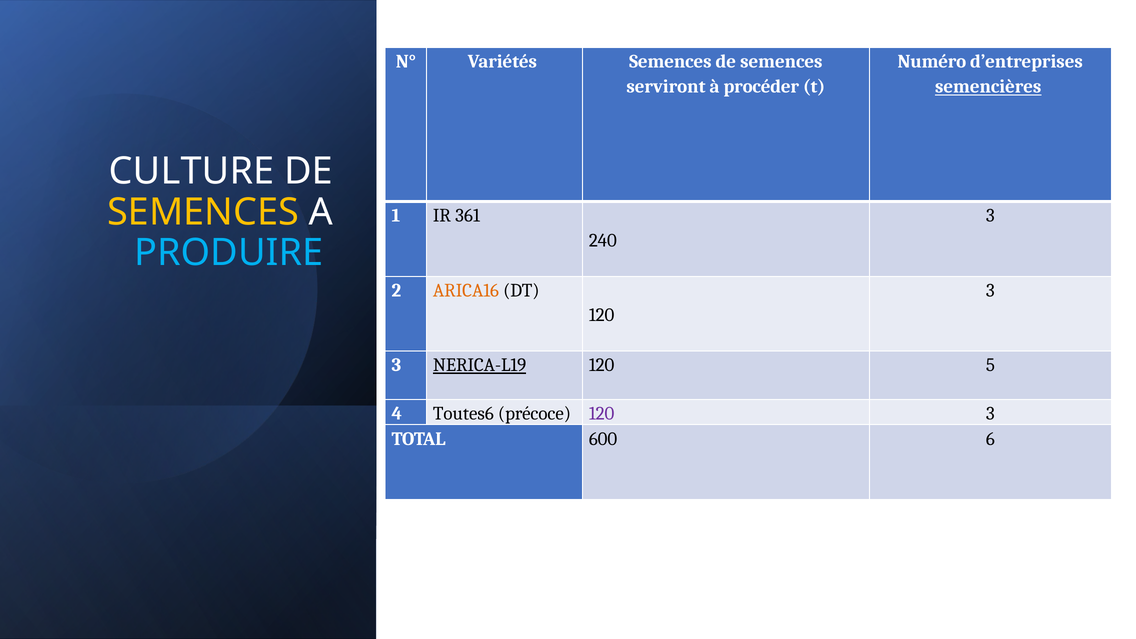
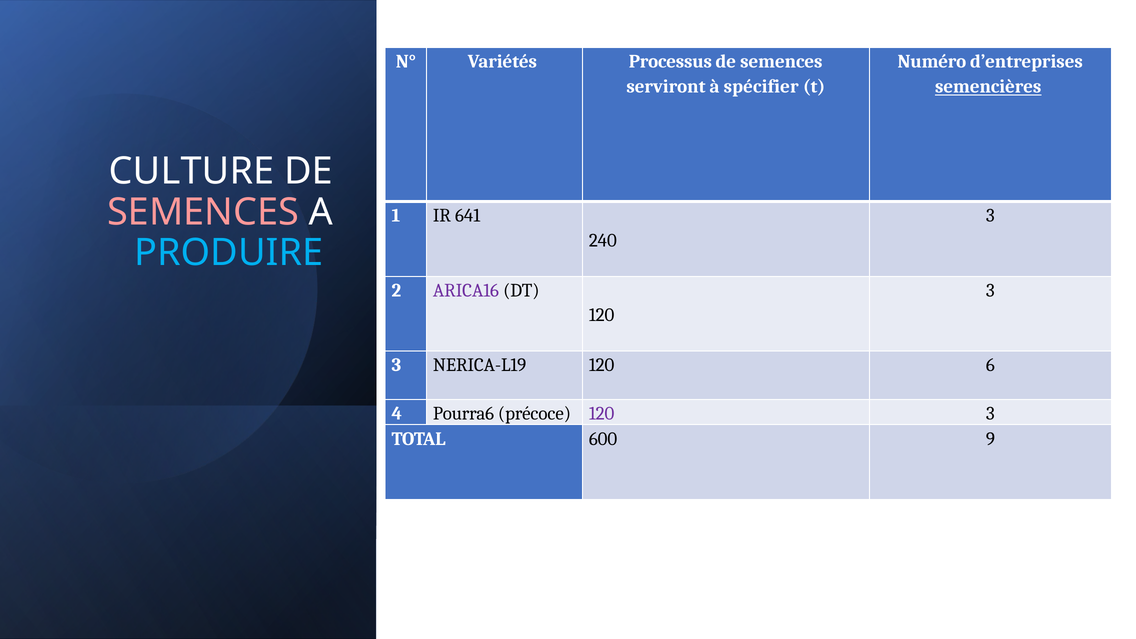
Variétés Semences: Semences -> Processus (670, 62)
procéder: procéder -> spécifier (761, 87)
SEMENCES colour: yellow -> pink (203, 212)
361: 361 -> 641 (468, 216)
ARICA16 colour: orange -> purple (466, 290)
NERICA-L19 underline: present -> none (480, 365)
5: 5 -> 6 (990, 365)
Toutes6: Toutes6 -> Pourra6 (463, 414)
6: 6 -> 9 (990, 439)
